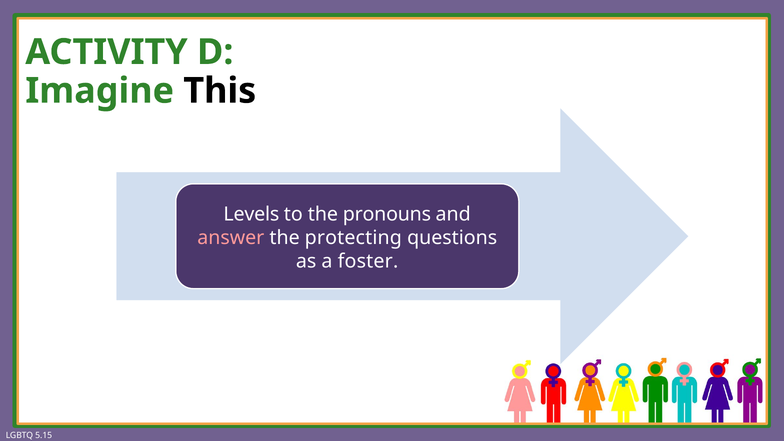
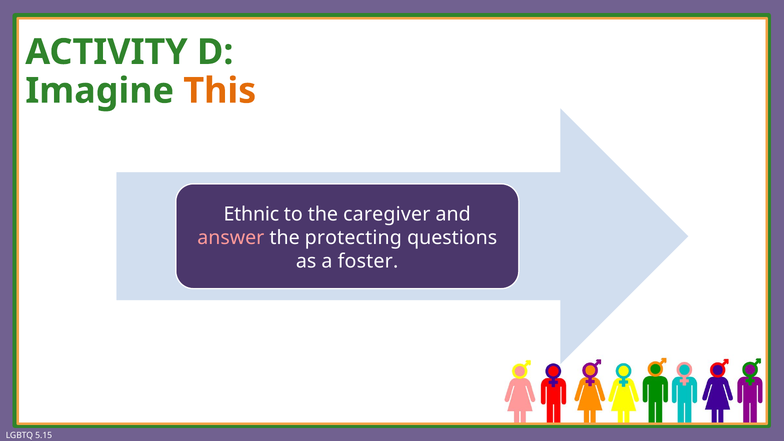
This colour: black -> orange (220, 91)
Levels: Levels -> Ethnic (251, 214)
pronouns: pronouns -> caregiver (387, 214)
